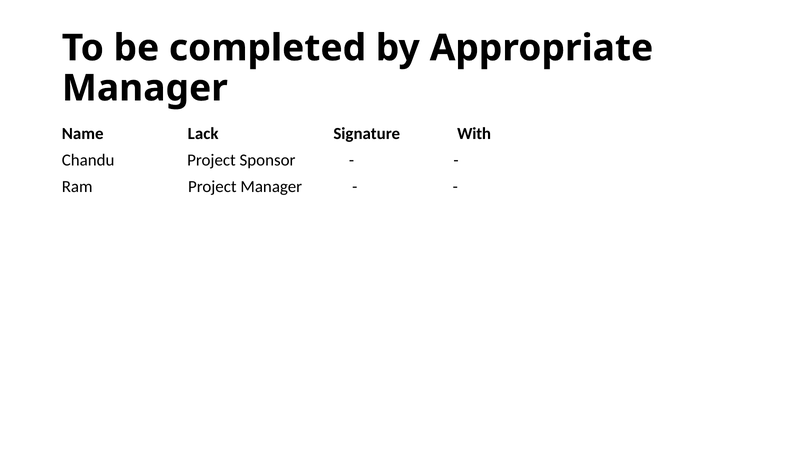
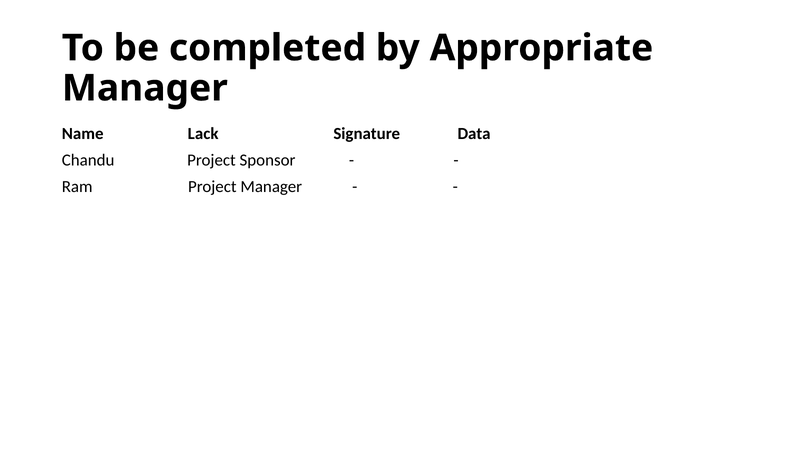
With: With -> Data (474, 134)
